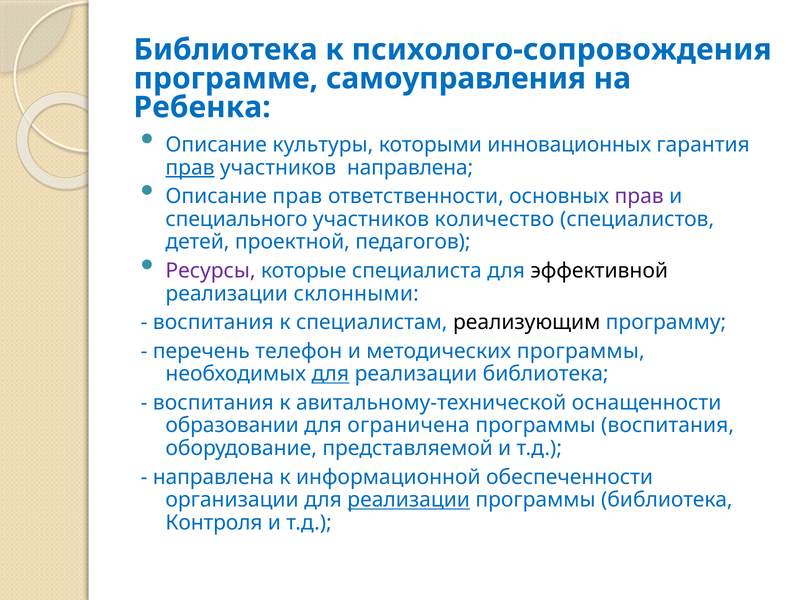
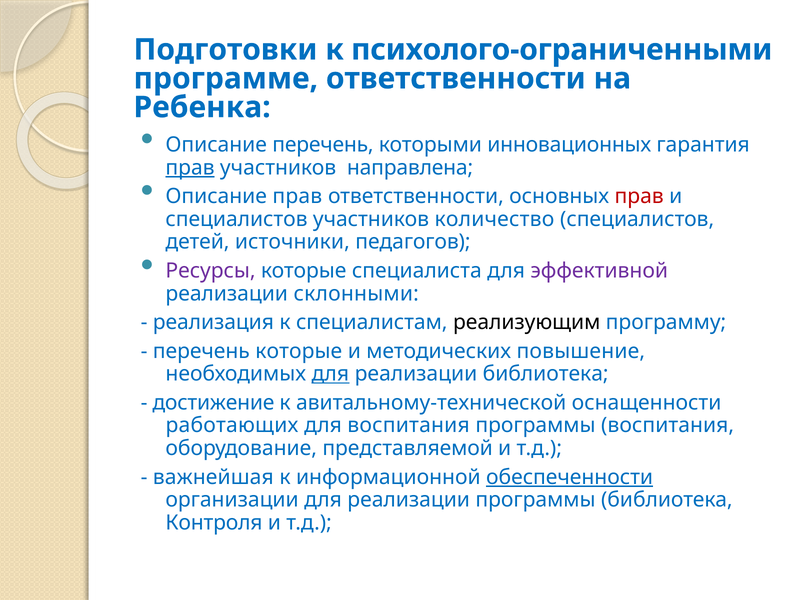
Библиотека: Библиотека -> Подготовки (225, 50)
психолого-сопровождения: психолого-сопровождения -> психолого-ограниченными (562, 50)
программе самоуправления: самоуправления -> ответственности (456, 79)
Описание культуры: культуры -> перечень (323, 145)
прав colour: purple -> red (639, 196)
специального: специального -> специалистов (237, 219)
проектной: проектной -> источники (292, 242)
эффективной colour: black -> purple (599, 271)
воспитания: воспитания -> реализация (213, 322)
перечень телефон: телефон -> которые (299, 351)
методических программы: программы -> повышение (581, 351)
воспитания: воспитания -> достижение (213, 403)
образовании: образовании -> работающих (232, 426)
для ограничена: ограничена -> воспитания (409, 426)
направлена: направлена -> важнейшая (213, 477)
обеспеченности underline: none -> present (570, 477)
реализации underline: present -> none (409, 500)
